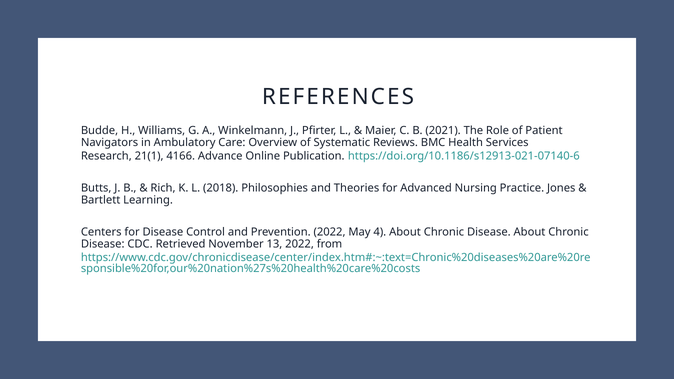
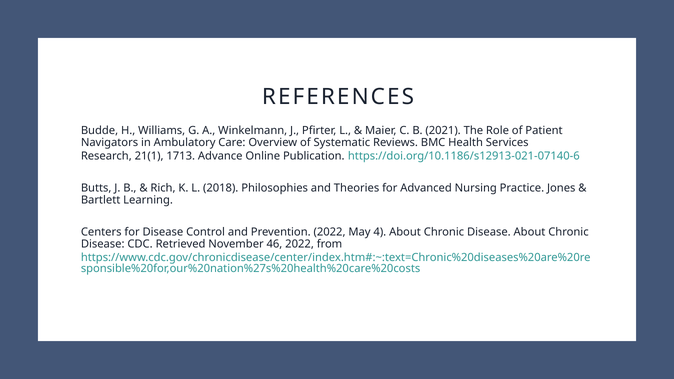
4166: 4166 -> 1713 (181, 156)
13: 13 -> 46 (274, 244)
